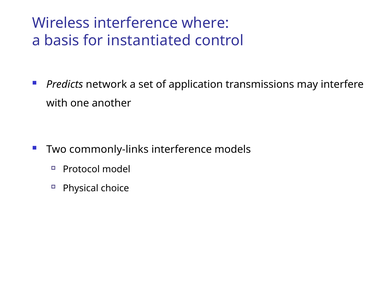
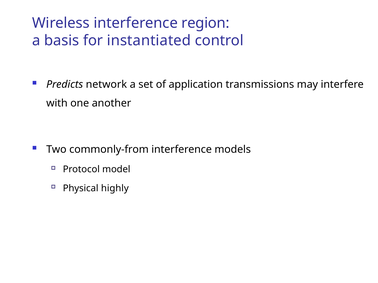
where: where -> region (205, 23)
commonly-links: commonly-links -> commonly-from (109, 150)
choice: choice -> highly (115, 189)
